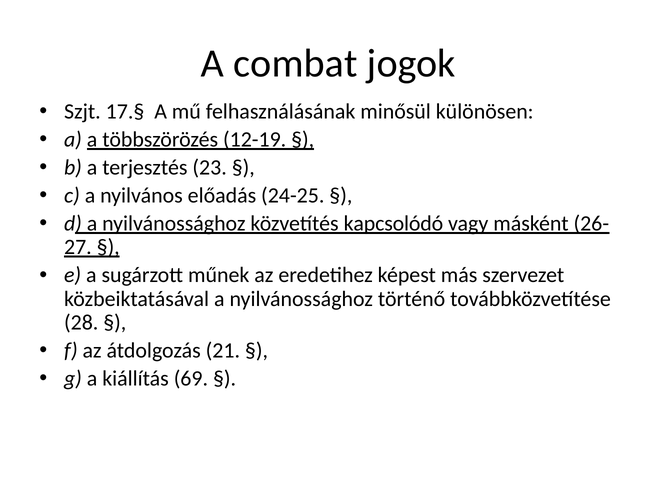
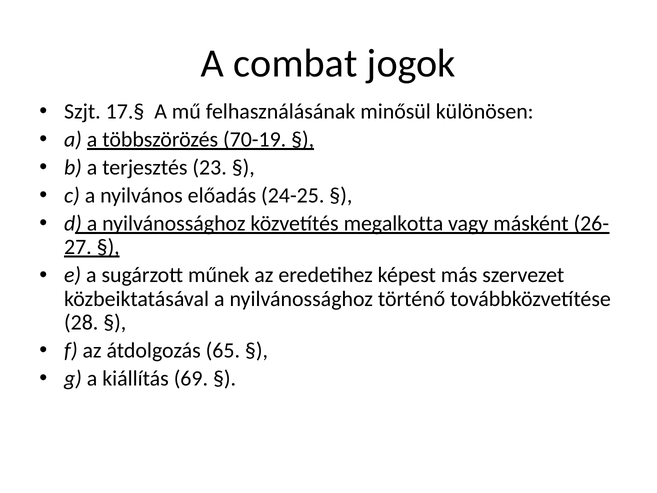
12-19: 12-19 -> 70-19 (255, 139)
kapcsolódó: kapcsolódó -> megalkotta (393, 223)
21: 21 -> 65 (223, 350)
